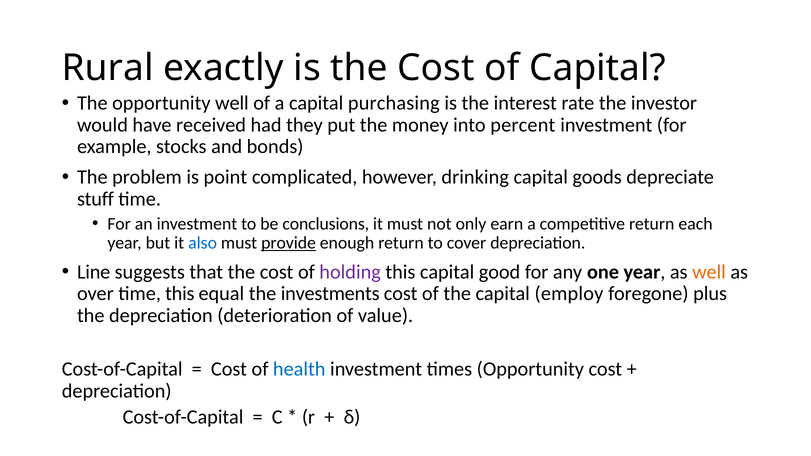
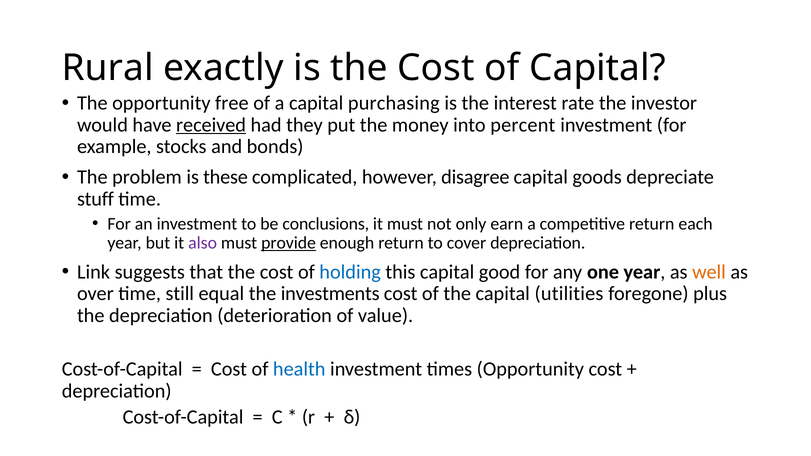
opportunity well: well -> free (232, 103)
received underline: none -> present (211, 125)
point: point -> these (226, 177)
drinking: drinking -> disagree (475, 177)
also colour: blue -> purple (203, 243)
Line: Line -> Link (94, 272)
holding colour: purple -> blue (350, 272)
time this: this -> still (180, 294)
employ: employ -> utilities (569, 294)
